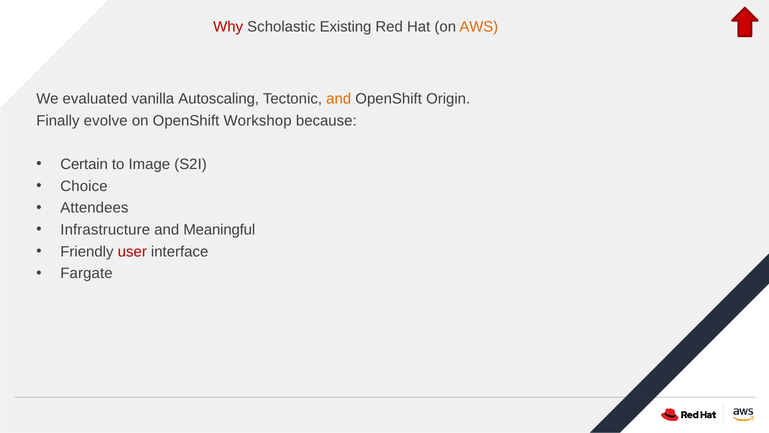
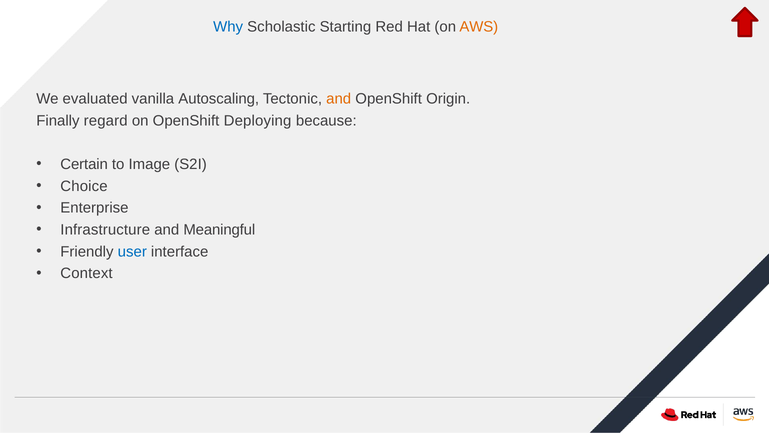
Why colour: red -> blue (228, 27)
Existing: Existing -> Starting (345, 27)
evolve: evolve -> regard (106, 121)
Workshop: Workshop -> Deploying (258, 121)
Attendees: Attendees -> Enterprise (94, 208)
user colour: red -> blue (132, 251)
Fargate: Fargate -> Context (87, 273)
